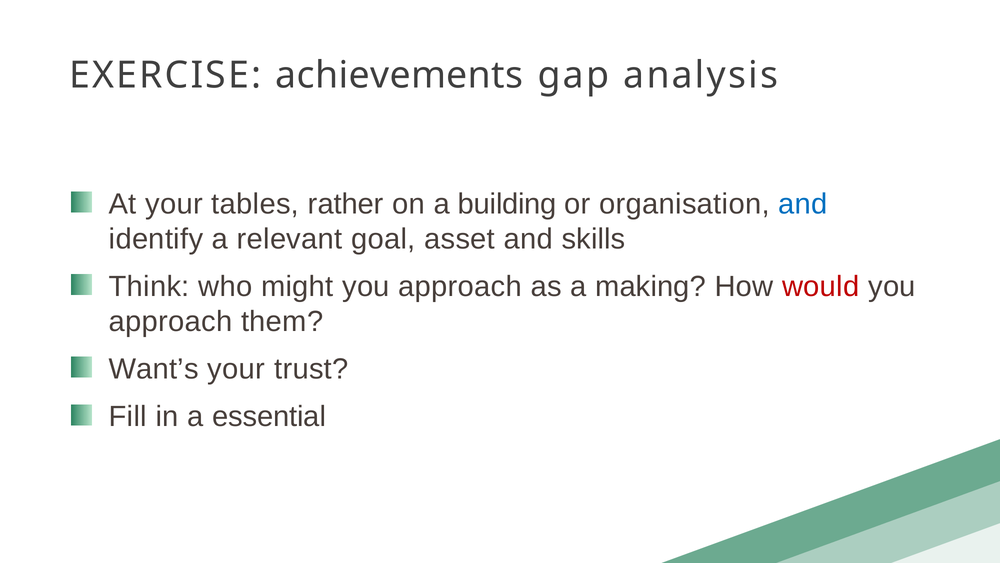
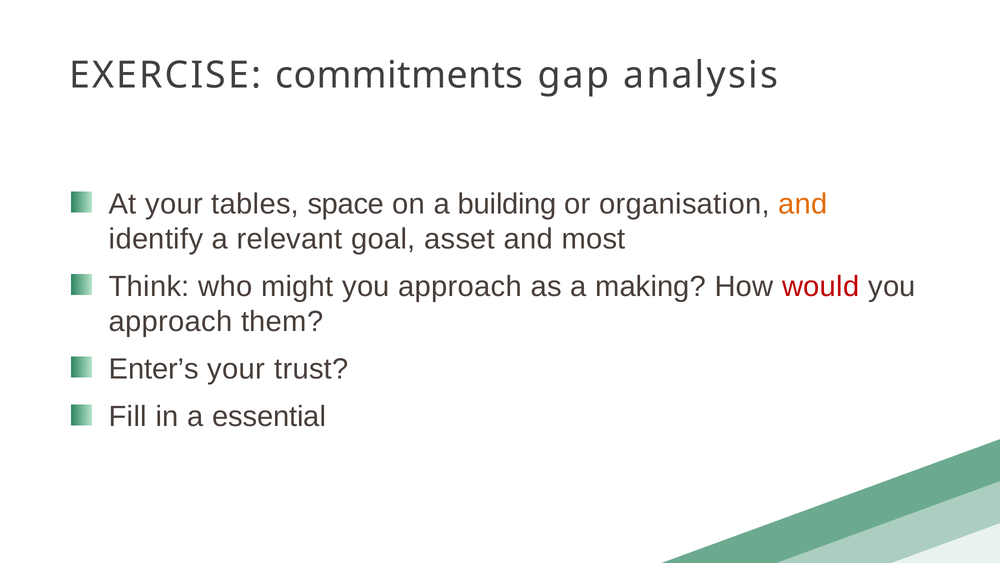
achievements: achievements -> commitments (399, 75)
rather: rather -> space (346, 204)
and colour: blue -> orange (803, 204)
skills: skills -> most (593, 239)
Want’s: Want’s -> Enter’s (154, 369)
